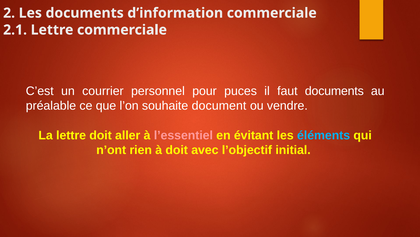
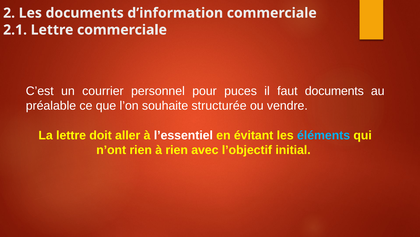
document: document -> structurée (219, 105)
l’essentiel colour: pink -> white (183, 135)
à doit: doit -> rien (177, 150)
